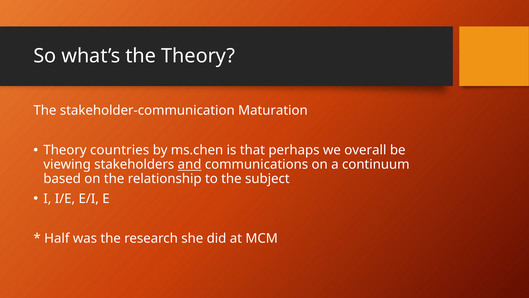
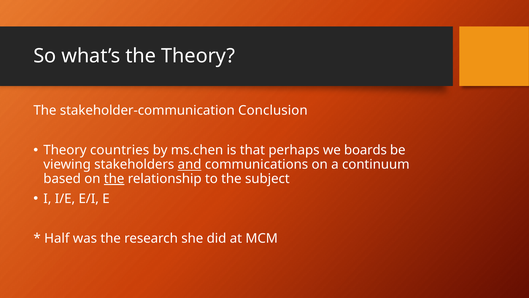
Maturation: Maturation -> Conclusion (273, 110)
overall: overall -> boards (365, 150)
the underline: none -> present (114, 179)
